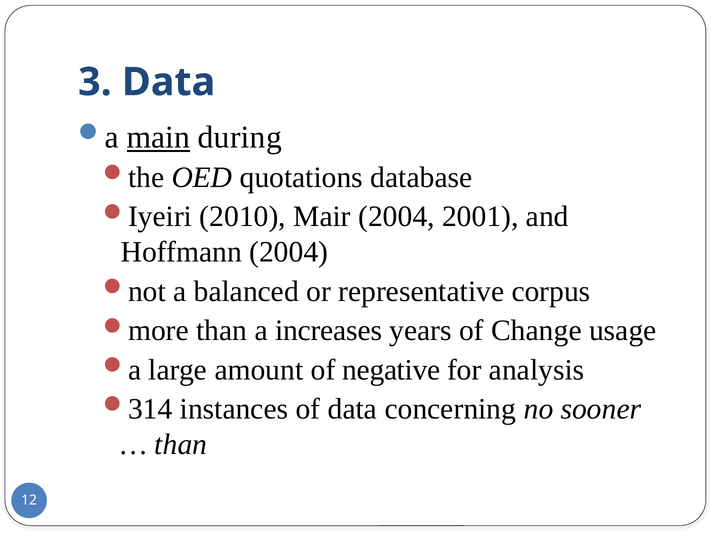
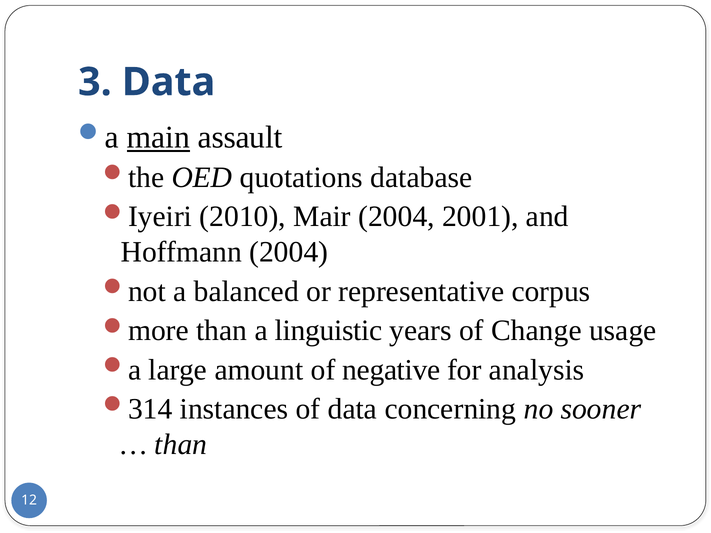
during: during -> assault (240, 137)
increases: increases -> linguistic (329, 331)
